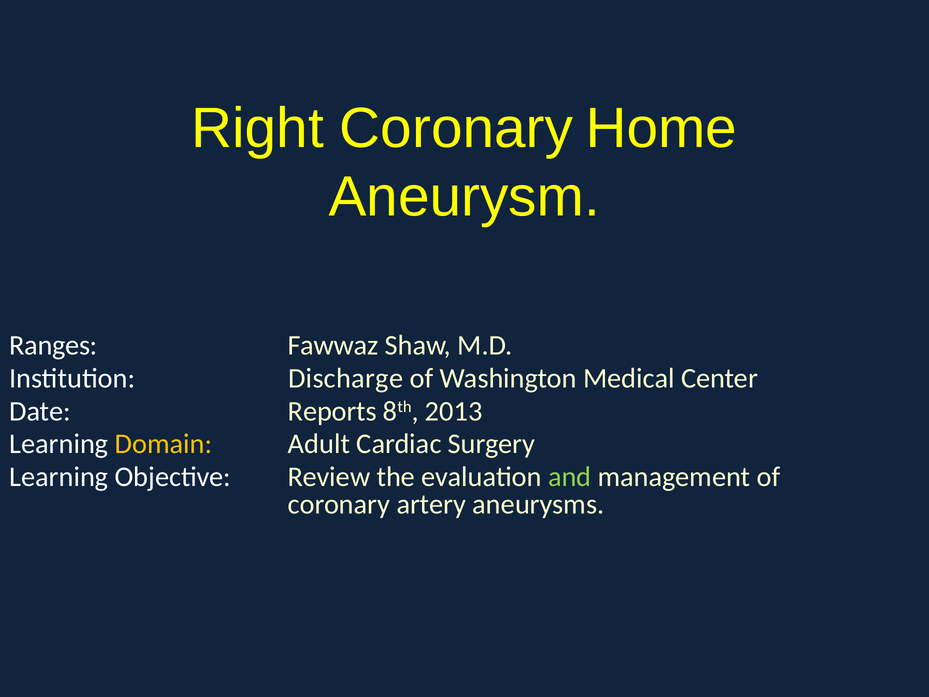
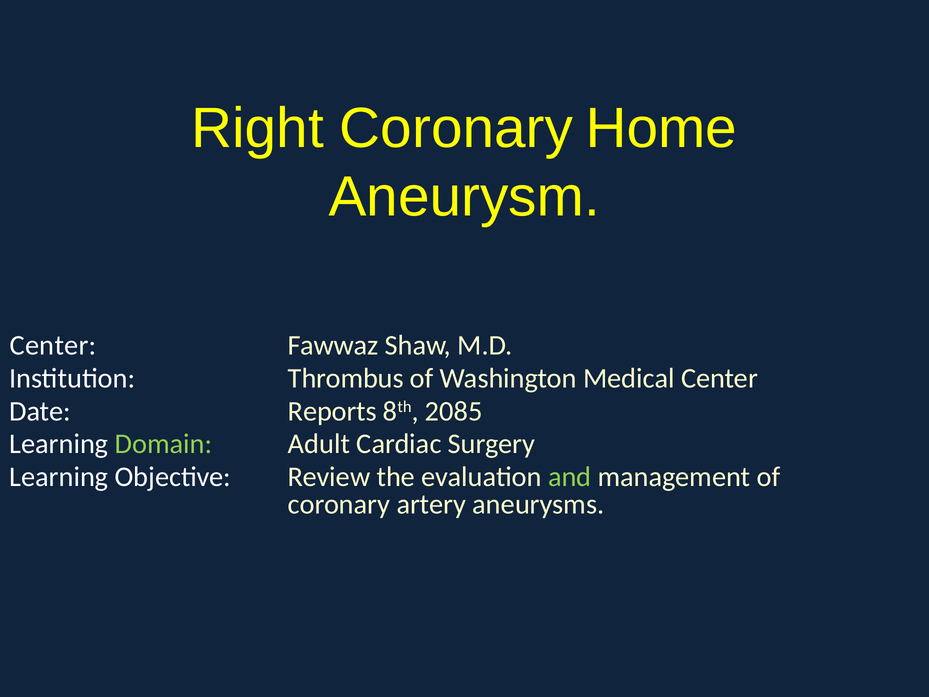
Ranges: Ranges -> Center (53, 345)
Discharge: Discharge -> Thrombus (346, 378)
2013: 2013 -> 2085 (454, 411)
Domain colour: yellow -> light green (163, 444)
